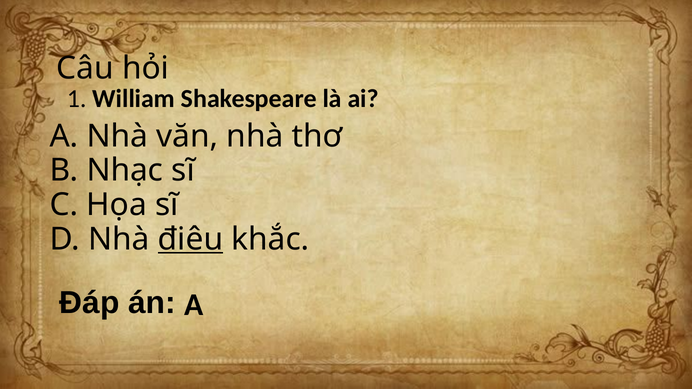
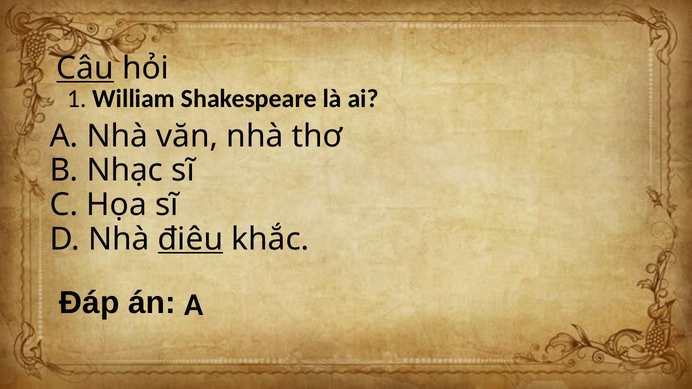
Câu underline: none -> present (85, 68)
